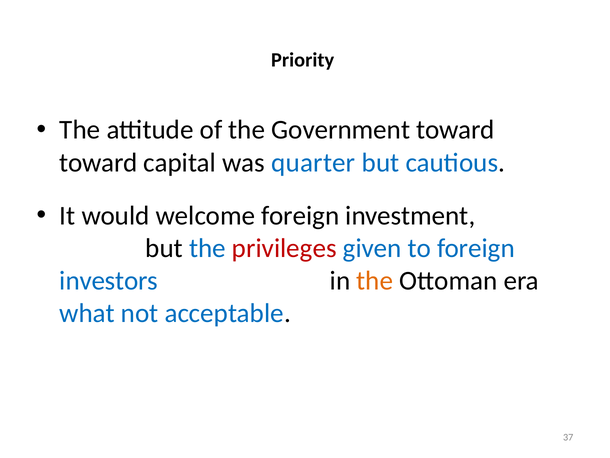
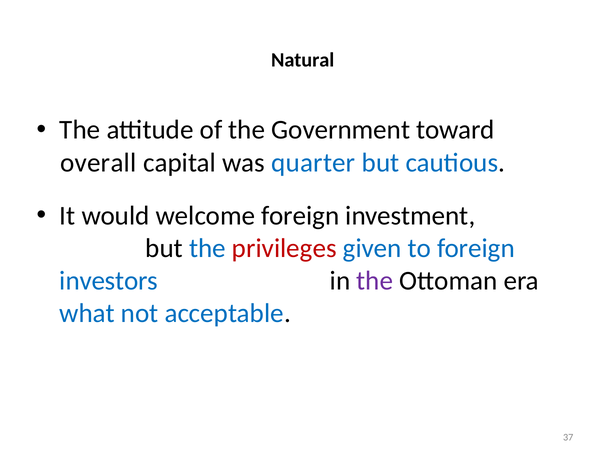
Priority: Priority -> Natural (303, 60)
toward: toward -> overall (98, 162)
the colour: orange -> purple (375, 280)
